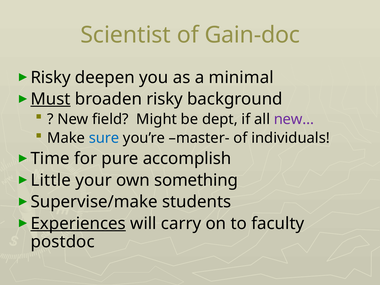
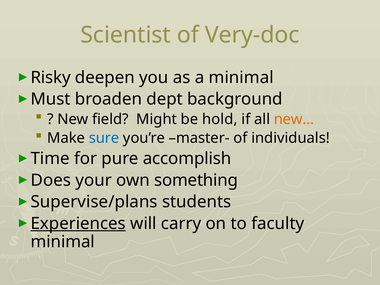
Gain-doc: Gain-doc -> Very-doc (252, 35)
Must underline: present -> none (51, 99)
broaden risky: risky -> dept (165, 99)
dept: dept -> hold (220, 119)
new… colour: purple -> orange (294, 119)
Little: Little -> Does (51, 180)
Supervise/make: Supervise/make -> Supervise/plans (94, 202)
postdoc: postdoc -> minimal (63, 242)
